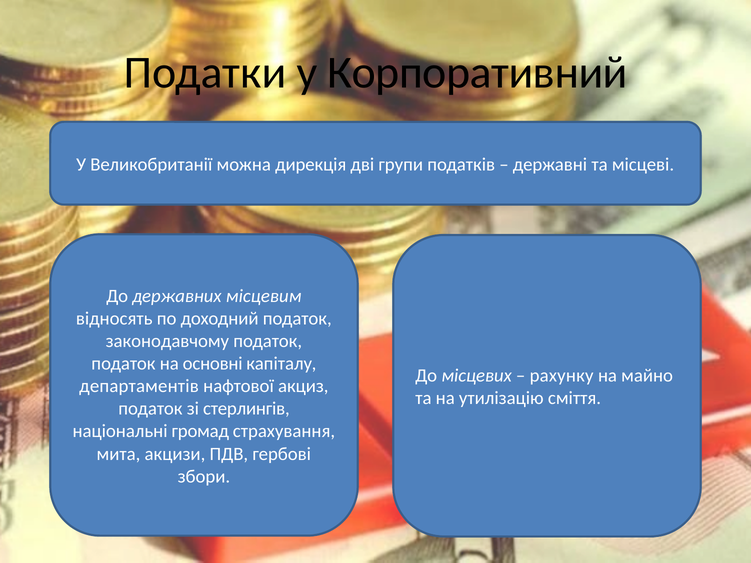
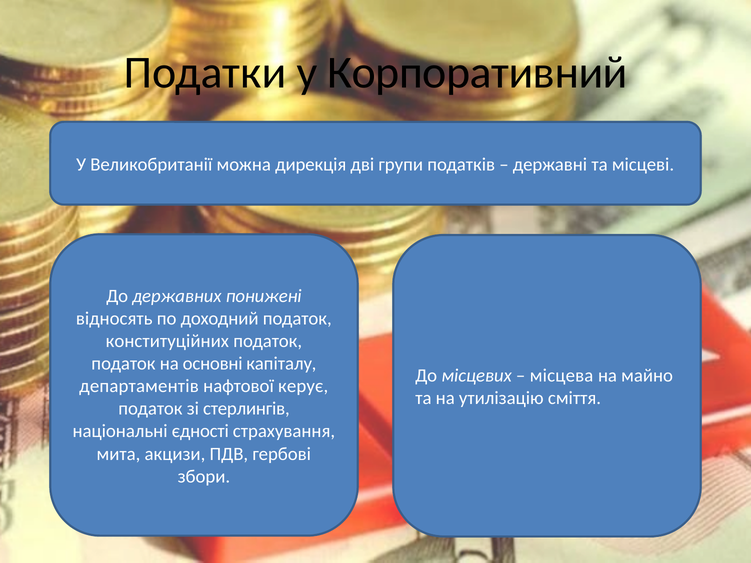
місцевим: місцевим -> понижені (264, 296)
законодавчому: законодавчому -> конституційних (167, 341)
рахунку: рахунку -> місцева (562, 376)
акциз: акциз -> керує (303, 386)
громад: громад -> єдності (200, 431)
